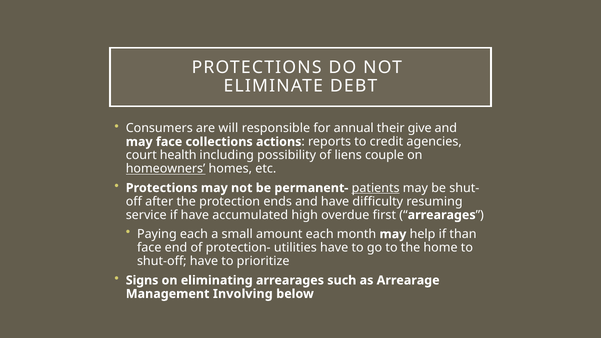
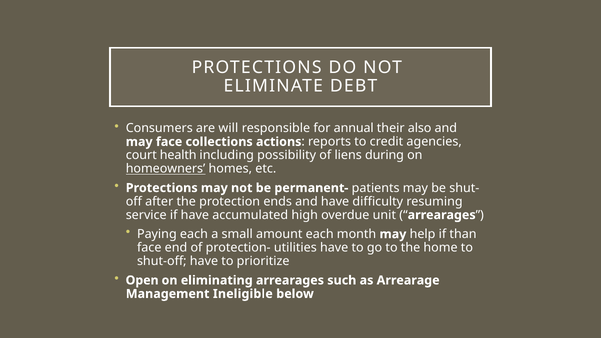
give: give -> also (420, 128)
couple: couple -> during (385, 155)
patients underline: present -> none (376, 188)
first: first -> unit (384, 215)
Signs: Signs -> Open (142, 280)
Involving: Involving -> Ineligible (243, 294)
